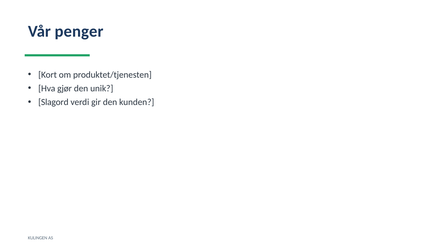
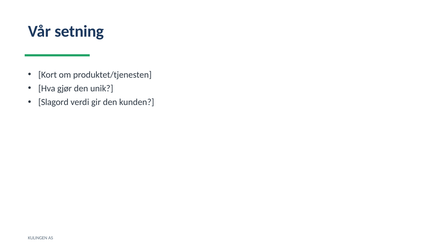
penger: penger -> setning (79, 31)
